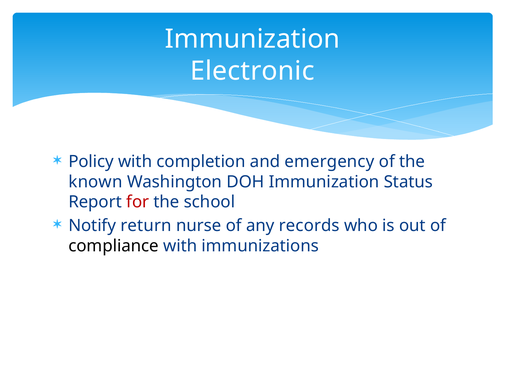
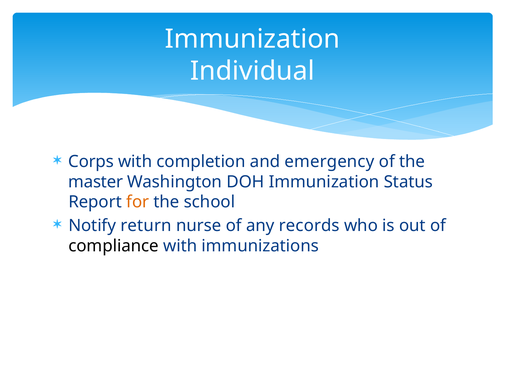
Electronic: Electronic -> Individual (252, 71)
Policy: Policy -> Corps (91, 162)
known: known -> master (96, 182)
for colour: red -> orange (138, 202)
